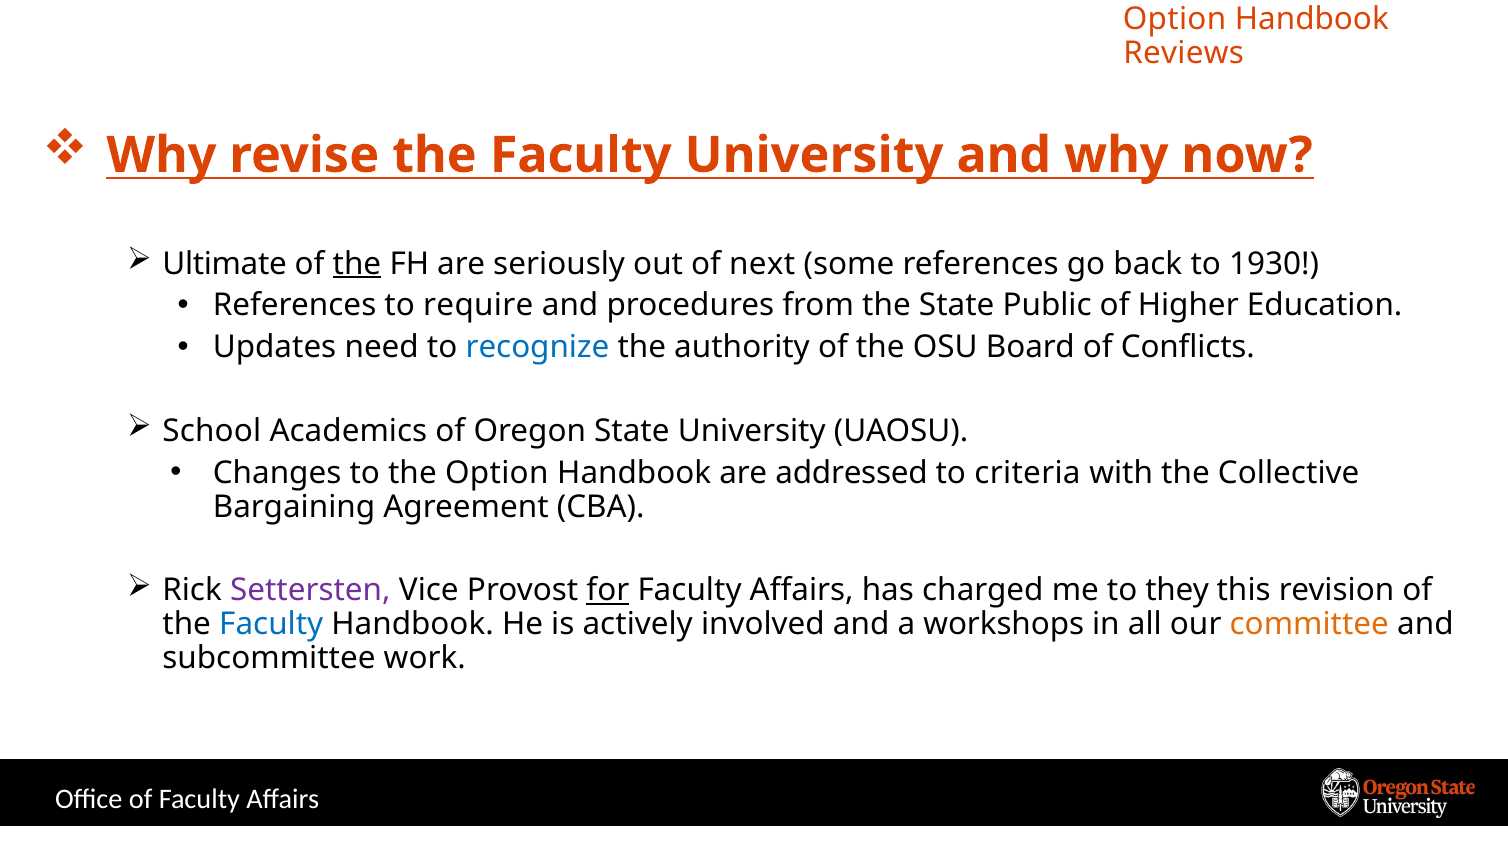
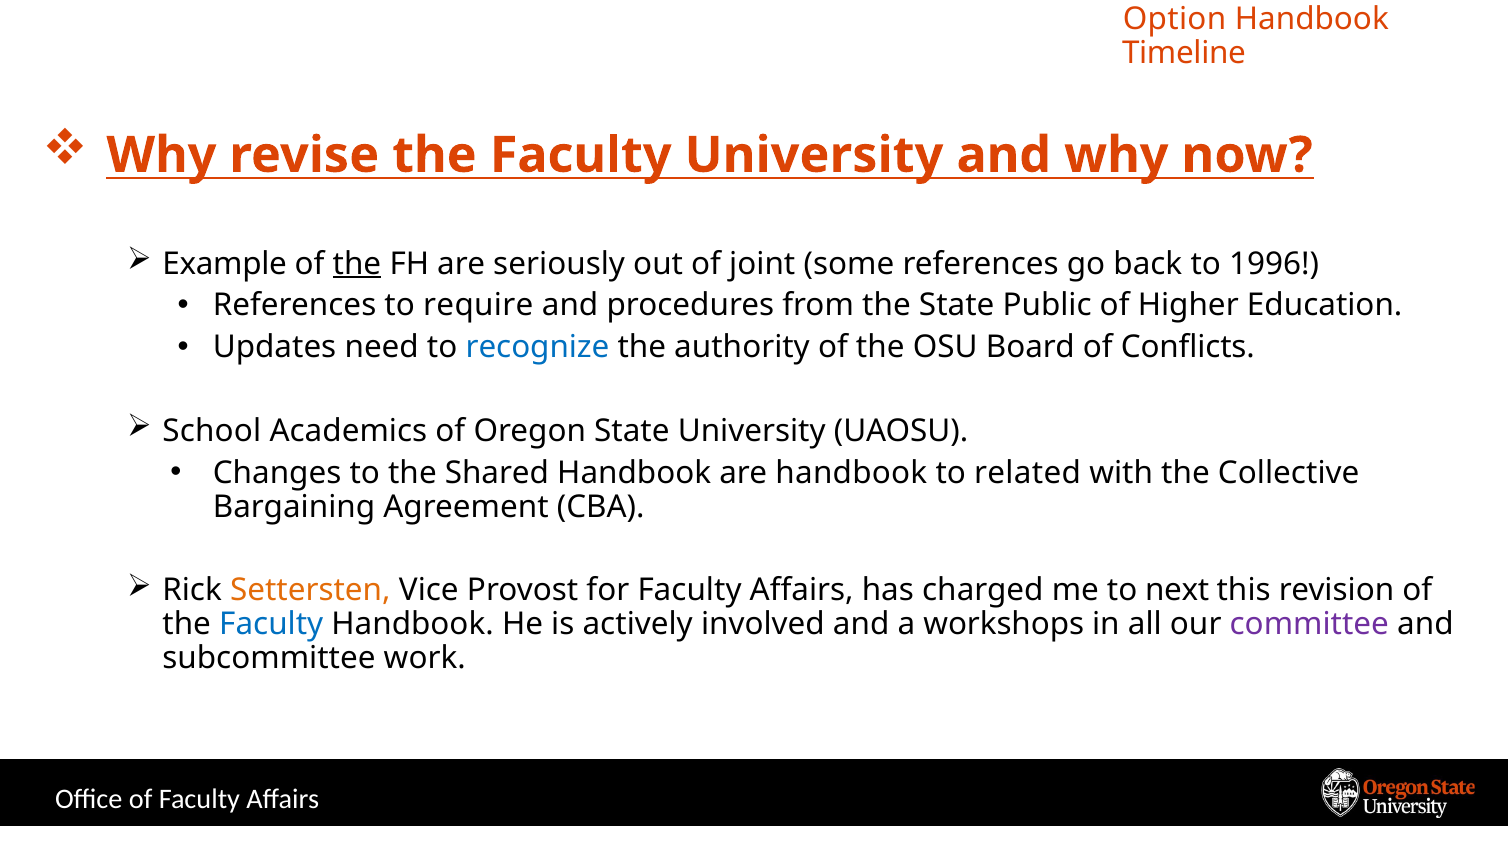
Reviews: Reviews -> Timeline (1184, 53)
Ultimate: Ultimate -> Example (225, 264)
next: next -> joint (762, 264)
1930: 1930 -> 1996 (1274, 264)
the Option: Option -> Shared (497, 473)
are addressed: addressed -> handbook (851, 473)
criteria: criteria -> related (1028, 473)
Settersten colour: purple -> orange (310, 590)
for underline: present -> none (608, 590)
they: they -> next (1177, 590)
committee colour: orange -> purple (1309, 624)
